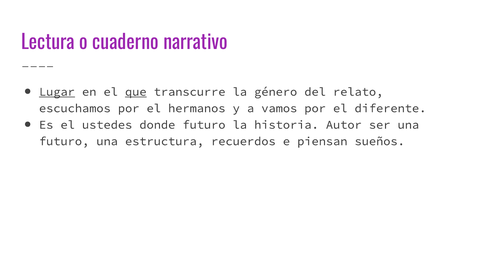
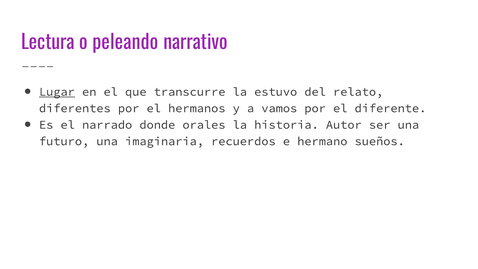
cuaderno: cuaderno -> peleando (125, 42)
que underline: present -> none (136, 92)
género: género -> estuvo (276, 92)
escuchamos: escuchamos -> diferentes (75, 108)
ustedes: ustedes -> narrado (107, 125)
donde futuro: futuro -> orales (204, 125)
estructura: estructura -> imaginaria (165, 141)
piensan: piensan -> hermano (322, 141)
